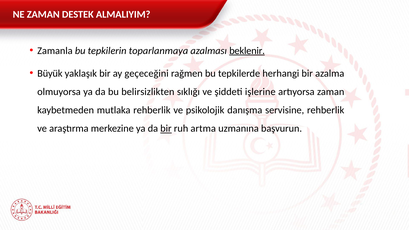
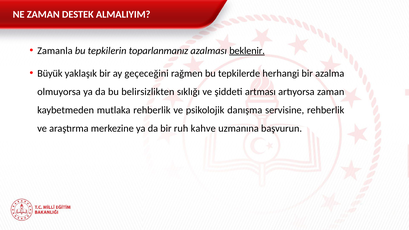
toparlanmaya: toparlanmaya -> toparlanmanız (159, 51)
işlerine: işlerine -> artması (260, 92)
bir underline: present -> none (166, 129)
artma: artma -> kahve (203, 129)
